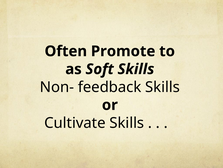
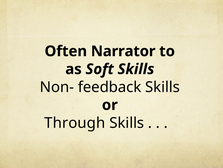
Promote: Promote -> Narrator (123, 51)
Cultivate: Cultivate -> Through (75, 122)
